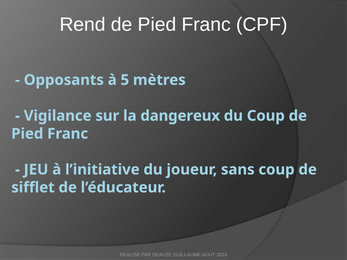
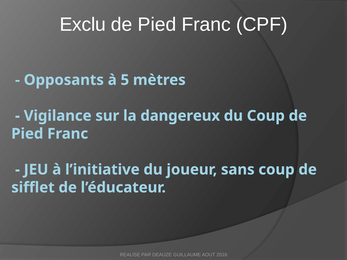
Rend: Rend -> Exclu (83, 25)
